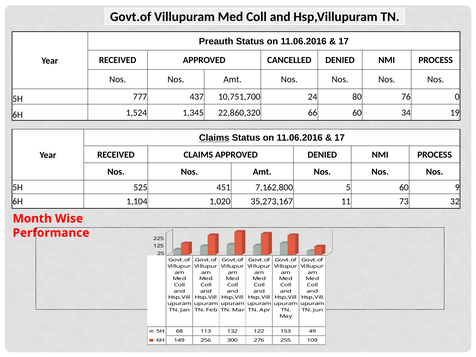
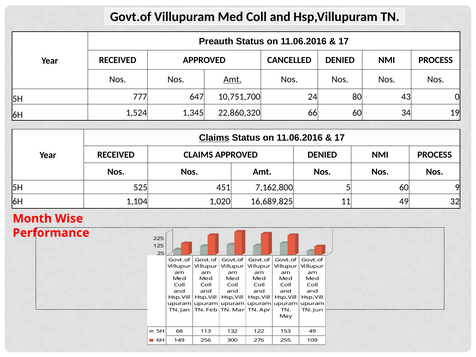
Amt underline: none -> present (233, 80)
437: 437 -> 647 (197, 97)
76: 76 -> 43 (406, 97)
35,273,167: 35,273,167 -> 16,689,825 (272, 201)
11 73: 73 -> 49 (404, 201)
